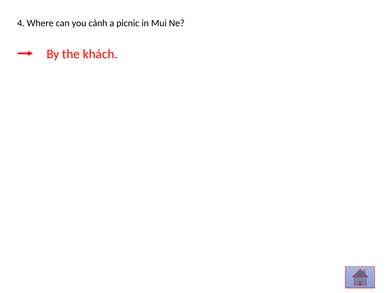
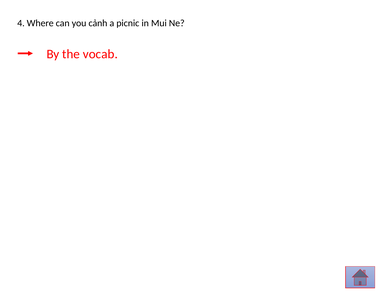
khách: khách -> vocab (100, 54)
